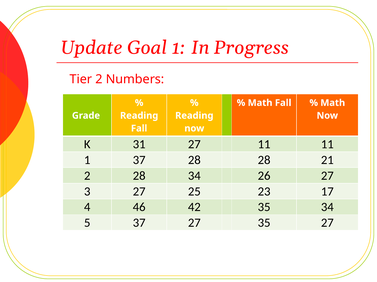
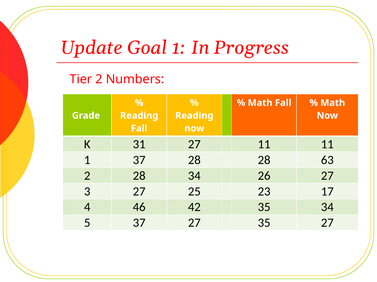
21: 21 -> 63 (327, 160)
